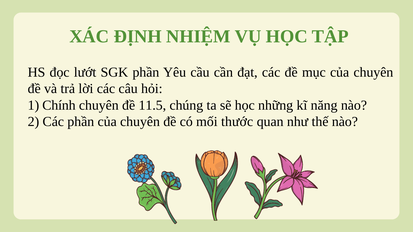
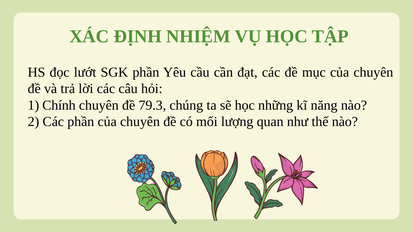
11.5: 11.5 -> 79.3 (152, 105)
thước: thước -> lượng (237, 122)
